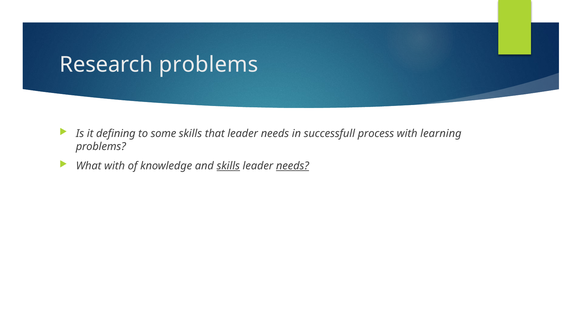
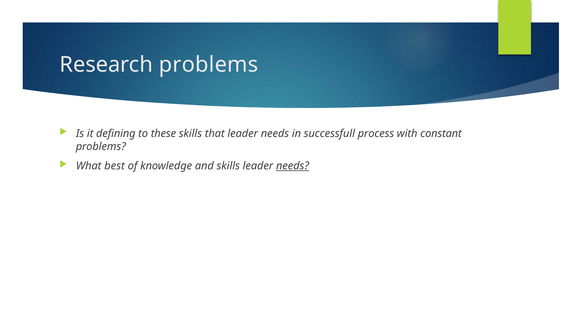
some: some -> these (163, 134)
learning: learning -> constant (441, 134)
What with: with -> best (115, 166)
skills underline: present -> none (228, 166)
